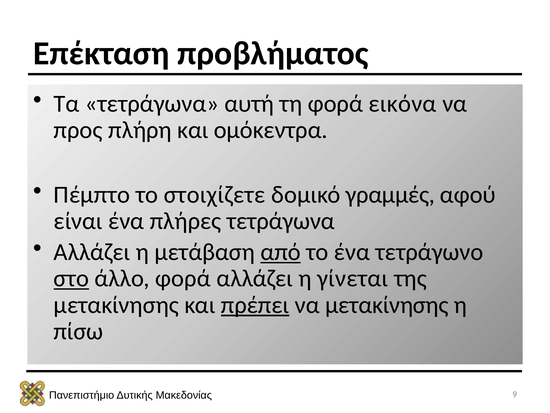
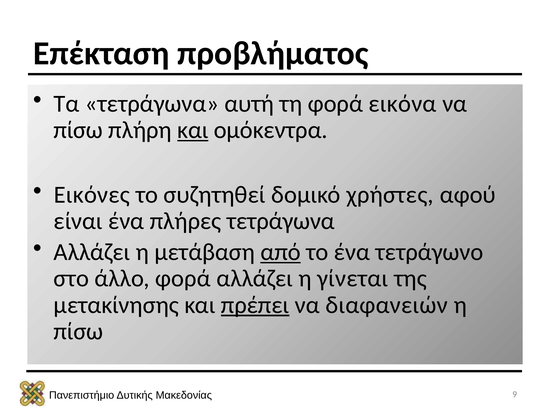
προς: προς -> πίσω (78, 130)
και underline: none -> present (193, 130)
Πέμπτο: Πέμπτο -> Εικόνες (92, 195)
στοιχίζετε: στοιχίζετε -> συζητηθεί (215, 195)
γραμμές: γραμμές -> χρήστες (390, 195)
στο underline: present -> none (71, 278)
να μετακίνησης: μετακίνησης -> διαφανειών (387, 305)
